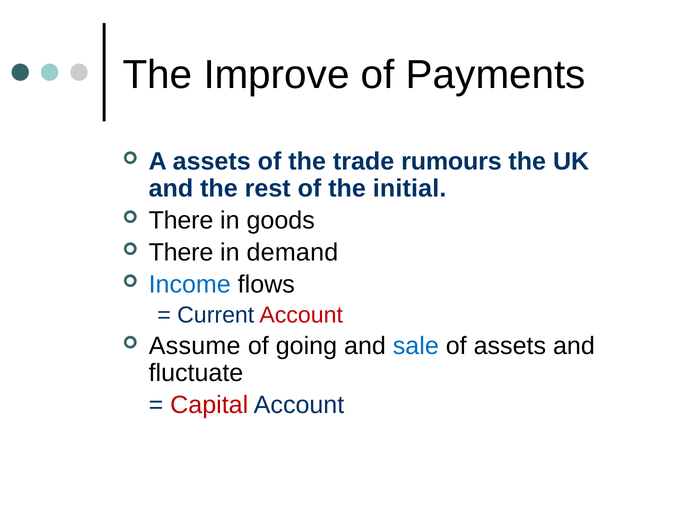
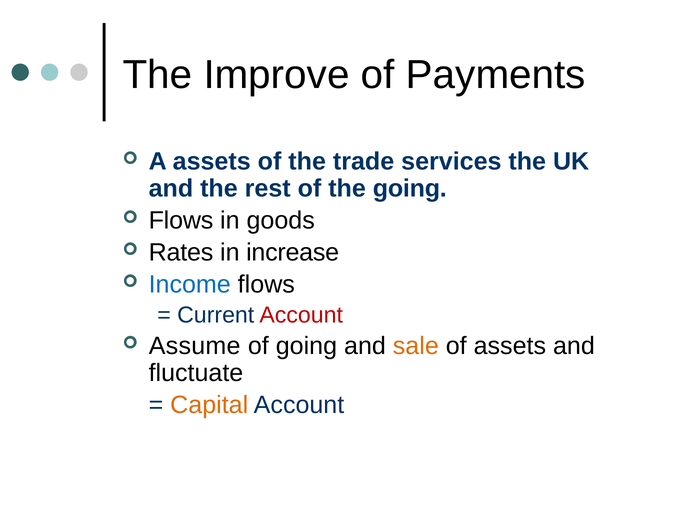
rumours: rumours -> services (451, 161)
the initial: initial -> going (410, 188)
There: There -> Flows (181, 221)
There: There -> Rates (181, 253)
demand: demand -> increase (293, 253)
sale colour: blue -> orange (416, 346)
Capital colour: red -> orange (209, 405)
